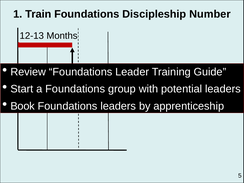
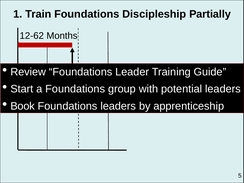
Number: Number -> Partially (210, 14)
12-13: 12-13 -> 12-62 (32, 36)
